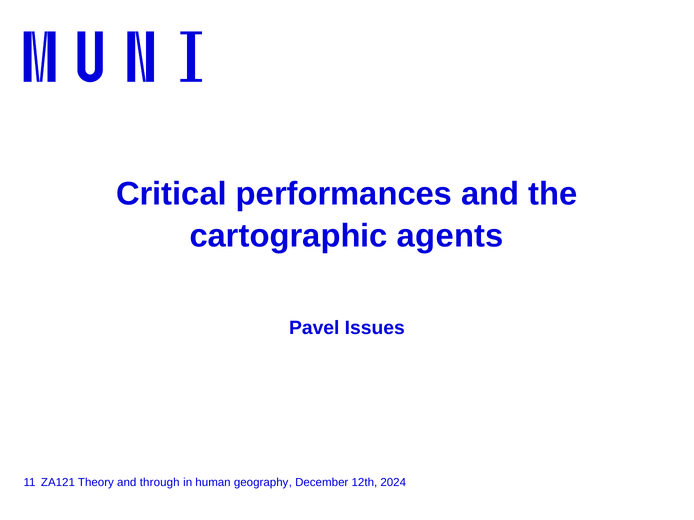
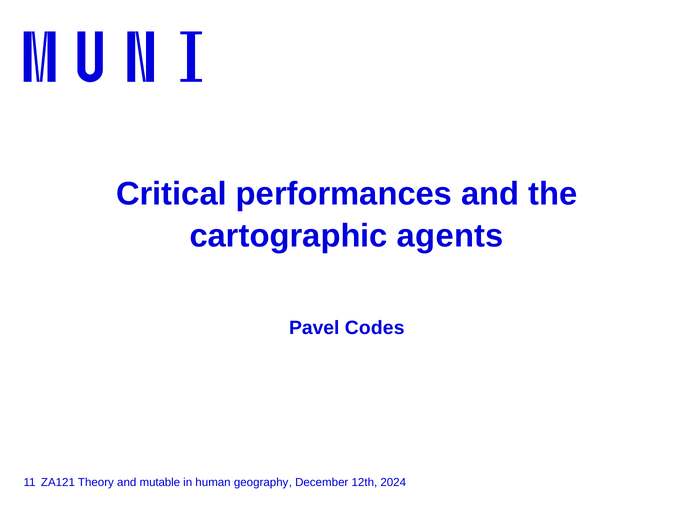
Issues: Issues -> Codes (375, 328)
through: through -> mutable (160, 483)
